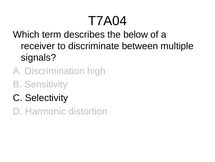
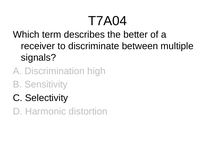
below: below -> better (136, 34)
